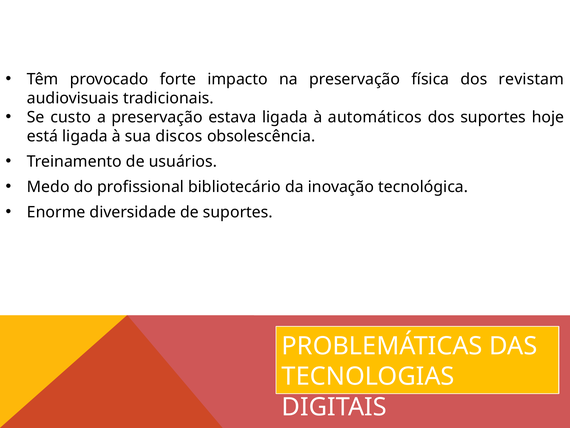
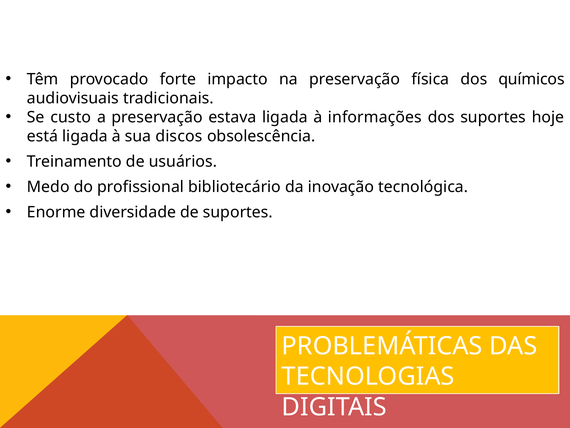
revistam: revistam -> químicos (531, 79)
automáticos: automáticos -> informações (375, 117)
